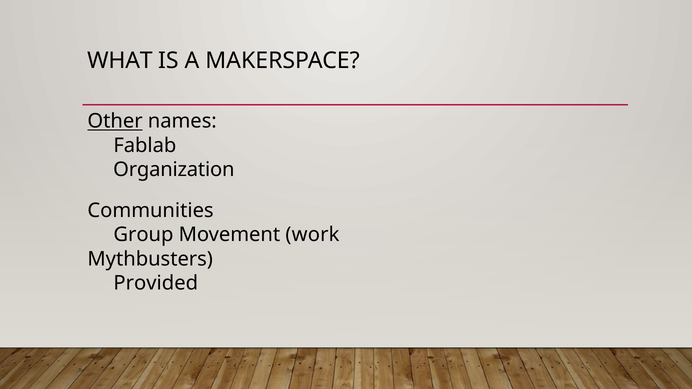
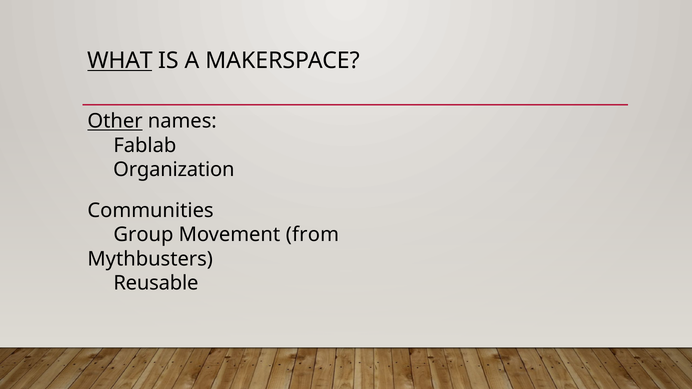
WHAT underline: none -> present (120, 61)
work: work -> from (312, 235)
Provided: Provided -> Reusable (156, 283)
